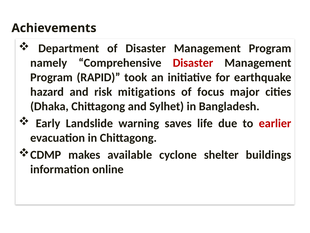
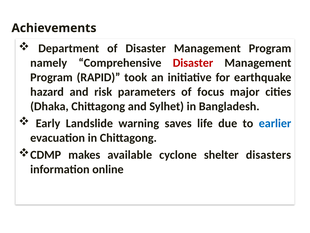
mitigations: mitigations -> parameters (147, 92)
earlier colour: red -> blue (275, 123)
buildings: buildings -> disasters (268, 155)
